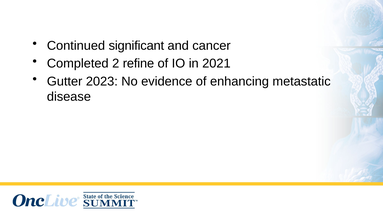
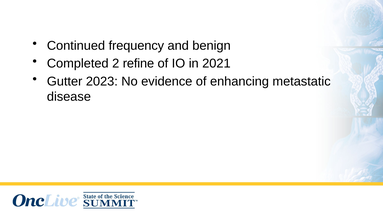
significant: significant -> frequency (136, 46)
cancer: cancer -> benign (212, 46)
